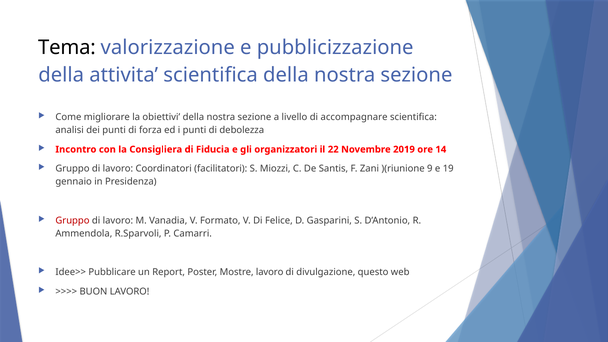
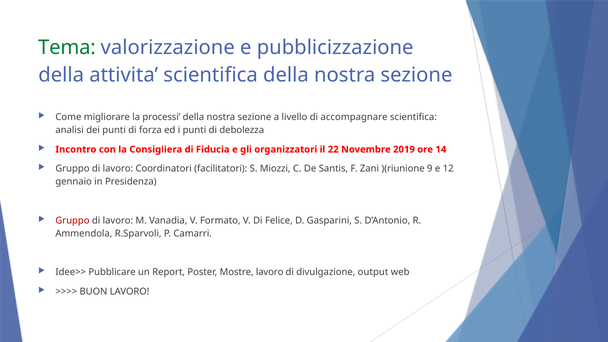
Tema colour: black -> green (67, 48)
obiettivi: obiettivi -> processi (161, 117)
19: 19 -> 12 (448, 169)
questo: questo -> output (373, 272)
